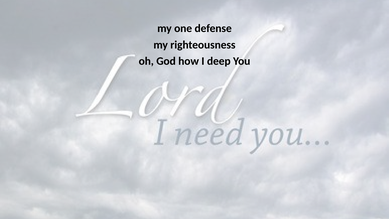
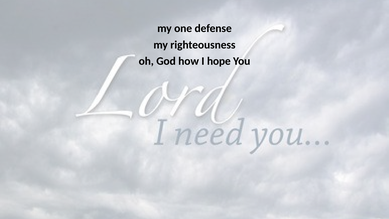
deep: deep -> hope (219, 61)
